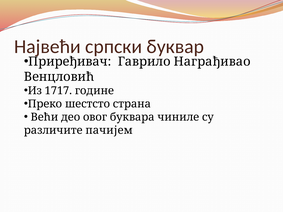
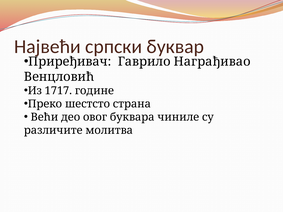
пачијем: пачијем -> молитва (109, 130)
